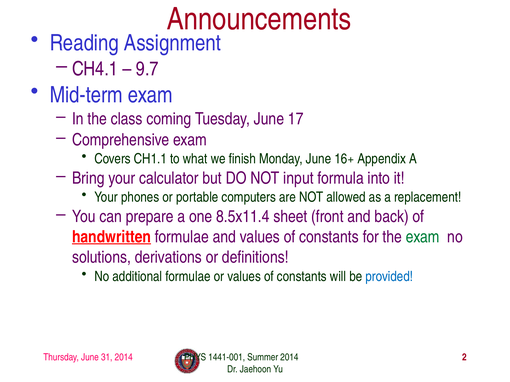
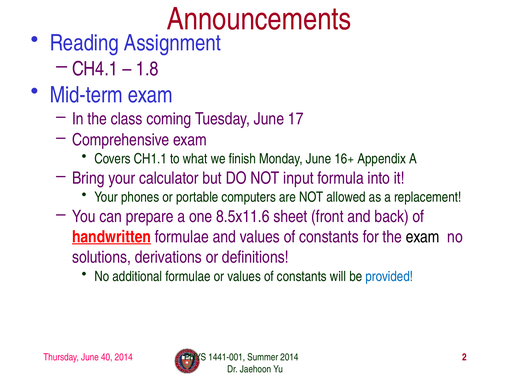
9.7: 9.7 -> 1.8 (147, 69)
8.5x11.4: 8.5x11.4 -> 8.5x11.6 (243, 217)
exam colour: green -> black (423, 237)
31: 31 -> 40 (107, 358)
